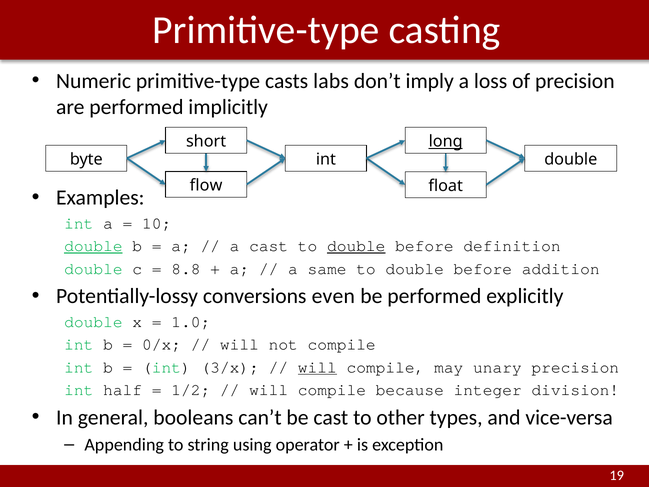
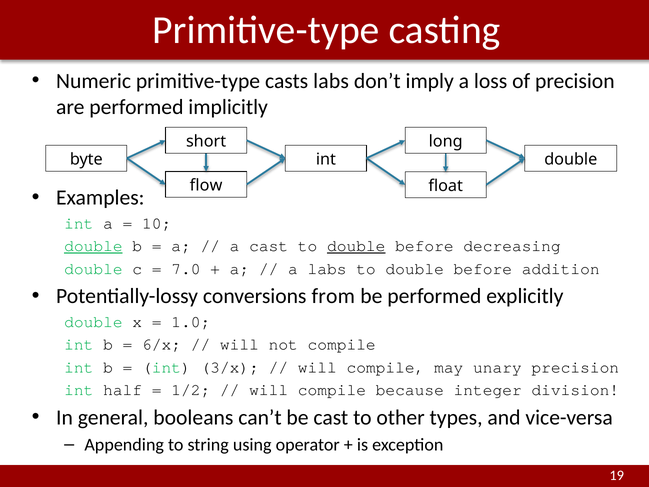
long underline: present -> none (446, 141)
definition: definition -> decreasing (512, 246)
8.8: 8.8 -> 7.0 (186, 269)
a same: same -> labs (327, 269)
even: even -> from (333, 296)
0/x: 0/x -> 6/x (162, 344)
will underline: present -> none (317, 367)
